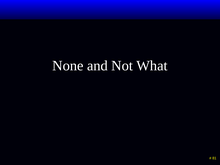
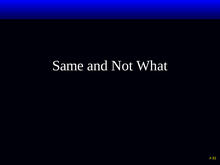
None: None -> Same (68, 66)
